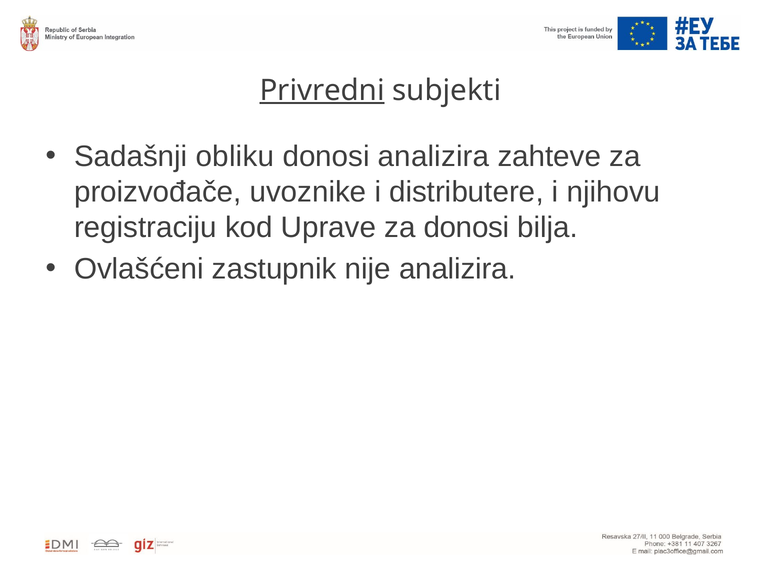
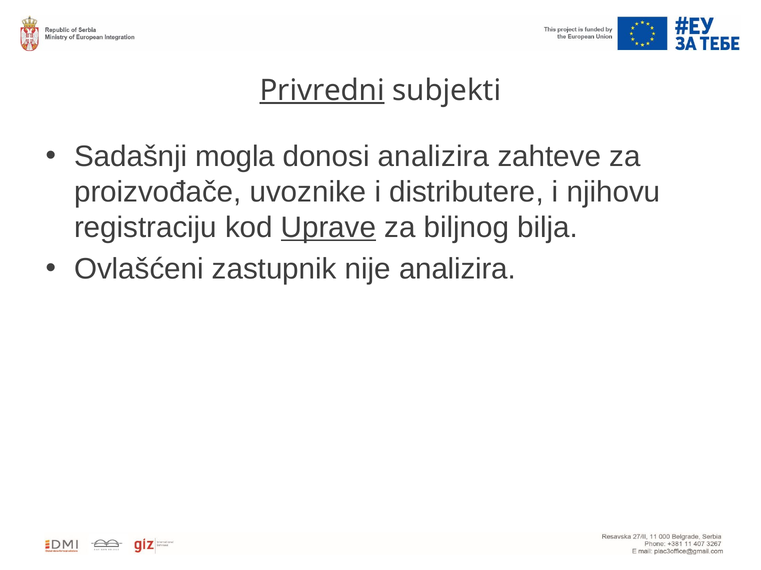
obliku: obliku -> mogla (235, 157)
Uprave underline: none -> present (329, 228)
za donosi: donosi -> biljnog (466, 228)
